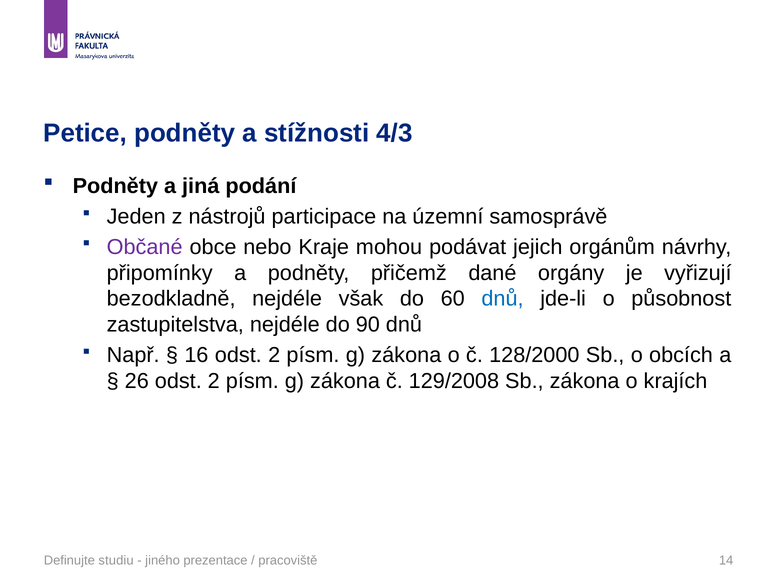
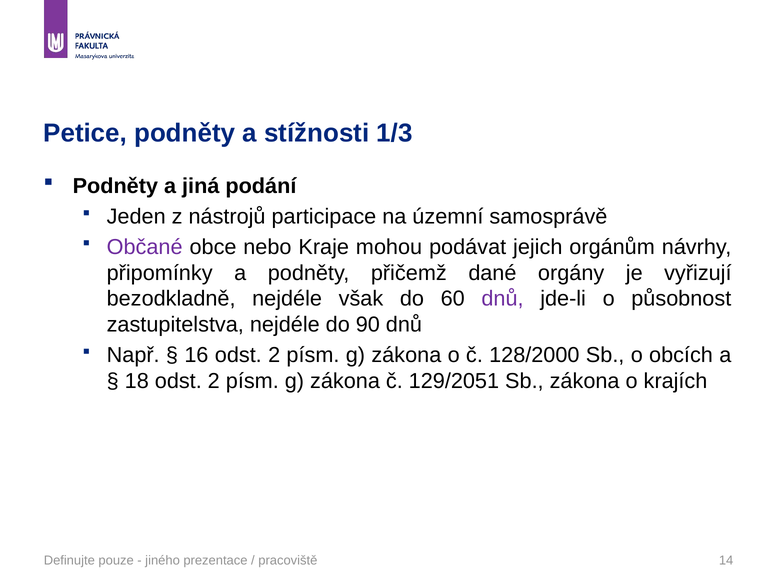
4/3: 4/3 -> 1/3 (394, 133)
dnů colour: blue -> purple (502, 299)
26: 26 -> 18 (137, 381)
129/2008: 129/2008 -> 129/2051 (454, 381)
studiu: studiu -> pouze (116, 560)
